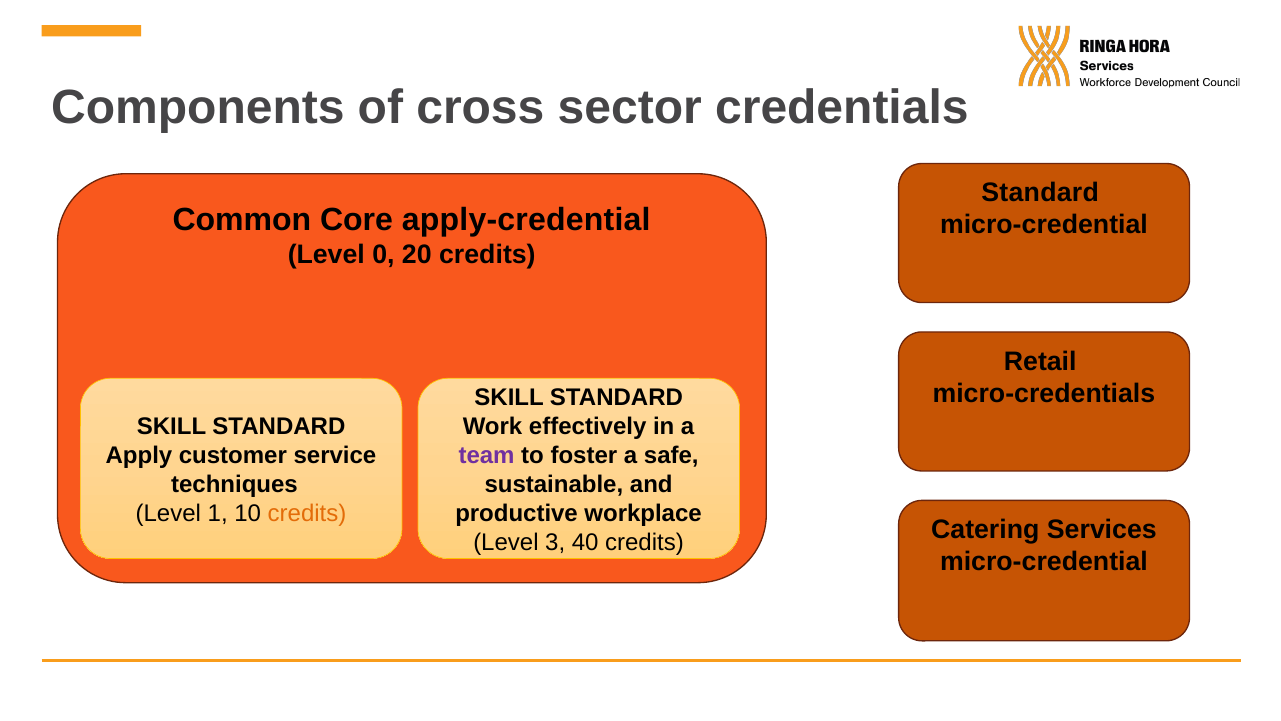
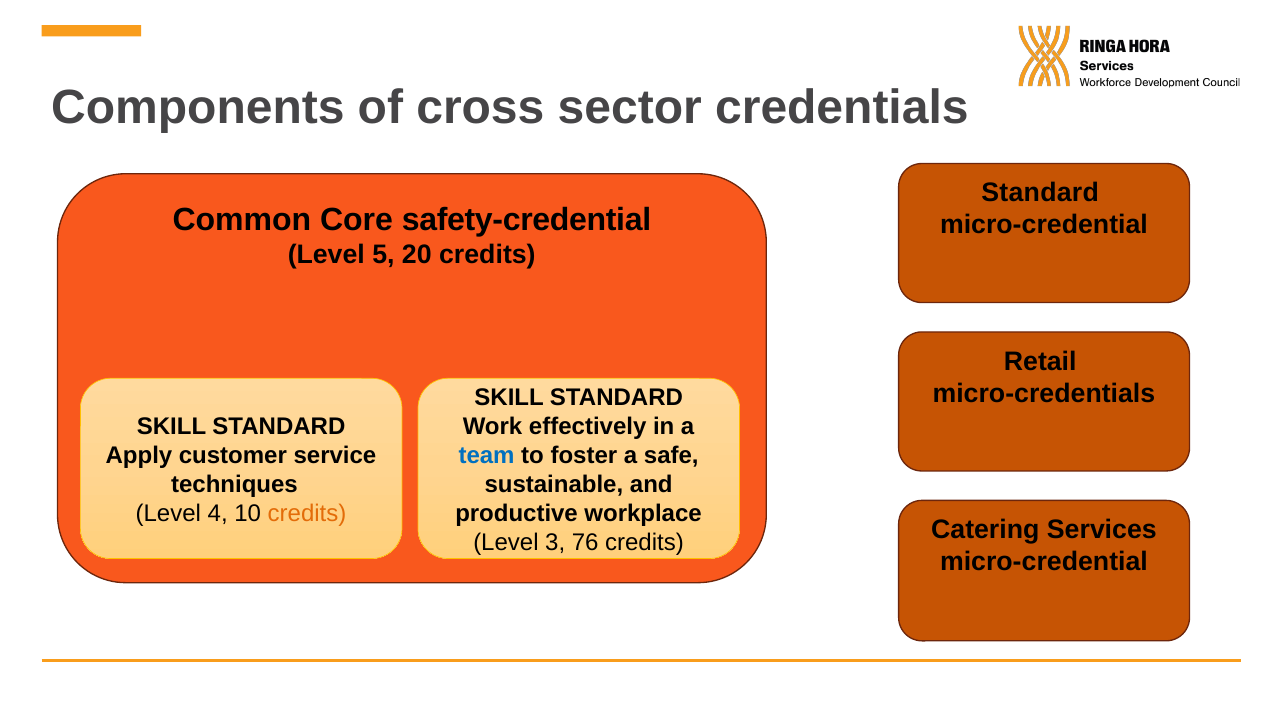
apply-credential: apply-credential -> safety-credential (526, 220)
0: 0 -> 5 (383, 255)
team colour: purple -> blue (487, 455)
1: 1 -> 4 (218, 513)
40: 40 -> 76 (585, 542)
